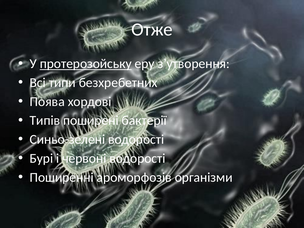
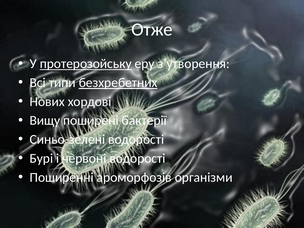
безхребетних underline: none -> present (118, 83)
Поява: Поява -> Нових (47, 102)
Типів: Типів -> Вищу (45, 121)
